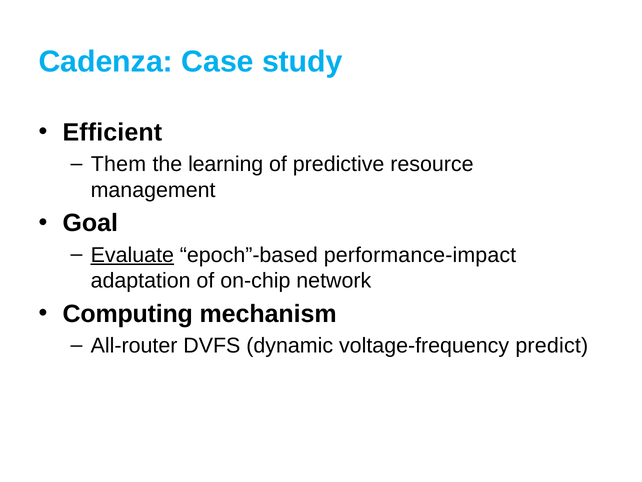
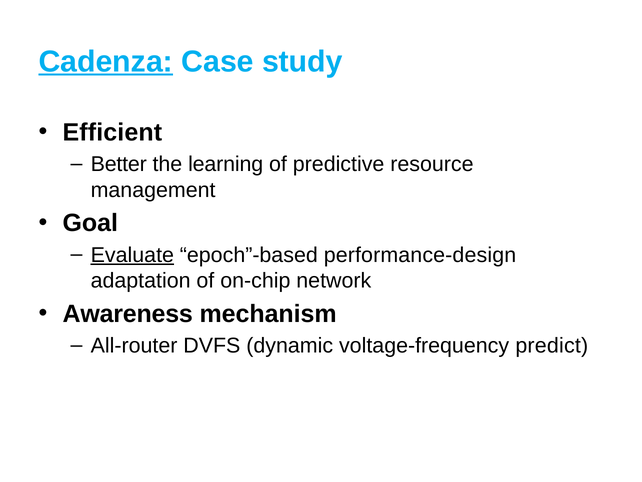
Cadenza underline: none -> present (106, 62)
Them: Them -> Better (119, 164)
performance-impact: performance-impact -> performance-design (420, 255)
Computing: Computing -> Awareness (128, 314)
